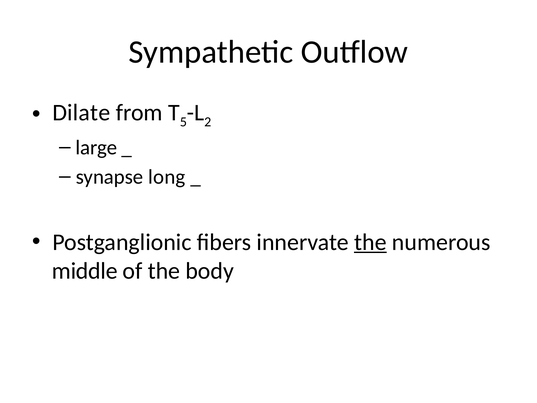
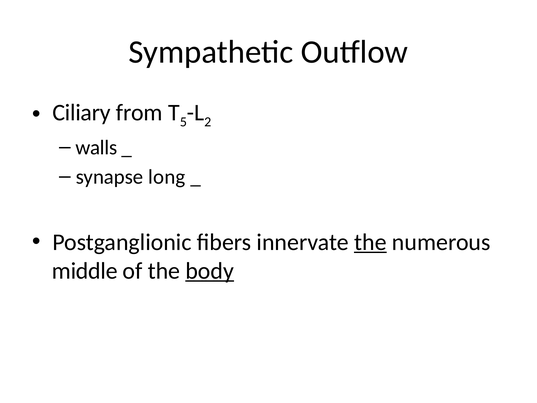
Dilate: Dilate -> Ciliary (82, 113)
large: large -> walls (96, 147)
body underline: none -> present (210, 271)
